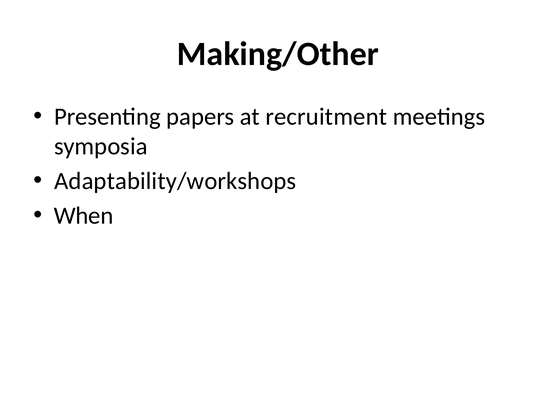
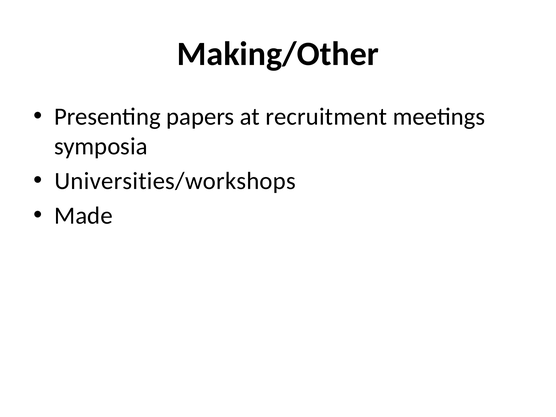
Adaptability/workshops: Adaptability/workshops -> Universities/workshops (175, 181)
When: When -> Made (83, 216)
